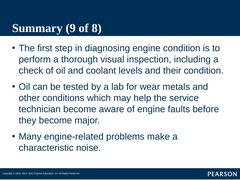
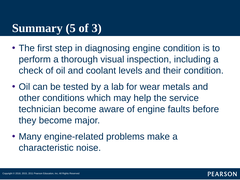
9: 9 -> 5 (71, 28)
8: 8 -> 3 (97, 28)
